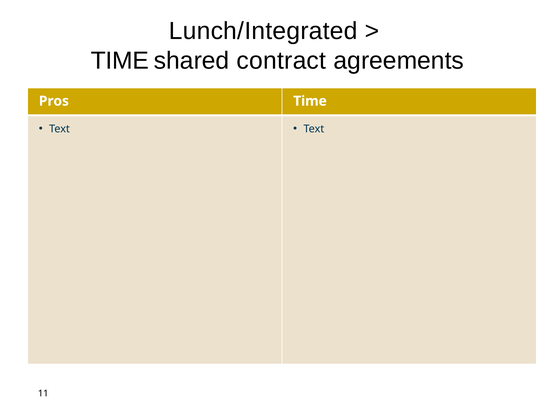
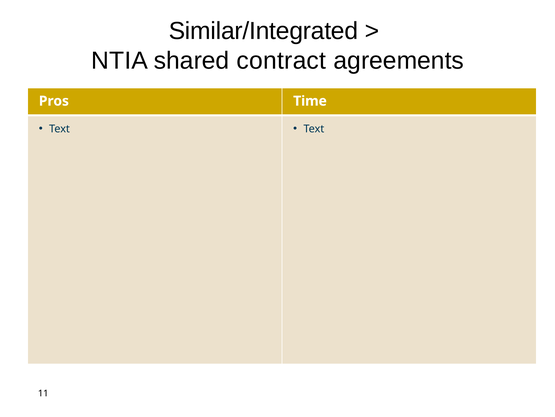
Lunch/Integrated: Lunch/Integrated -> Similar/Integrated (263, 31)
TIME: TIME -> NTIA (120, 60)
